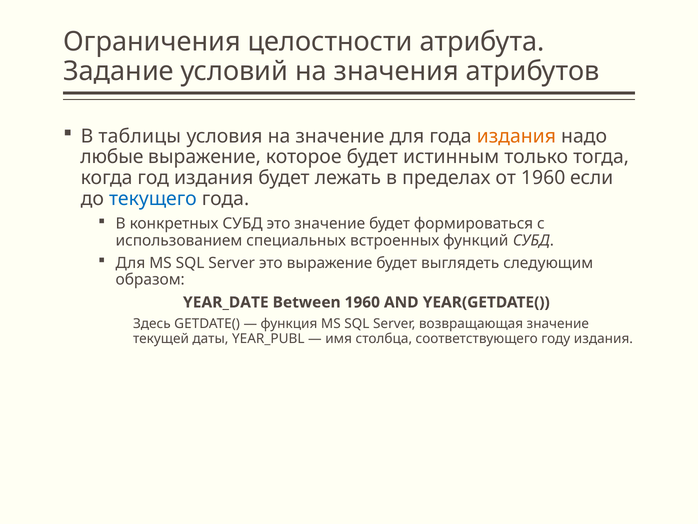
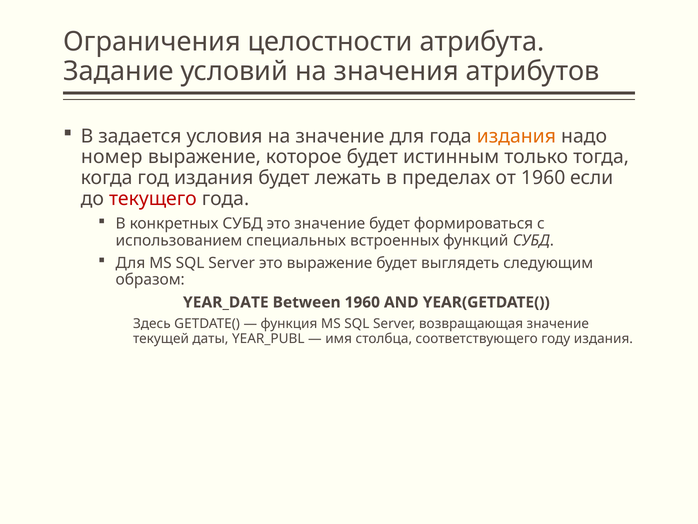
таблицы: таблицы -> задается (140, 136)
любые: любые -> номер (112, 157)
текущего colour: blue -> red (153, 199)
